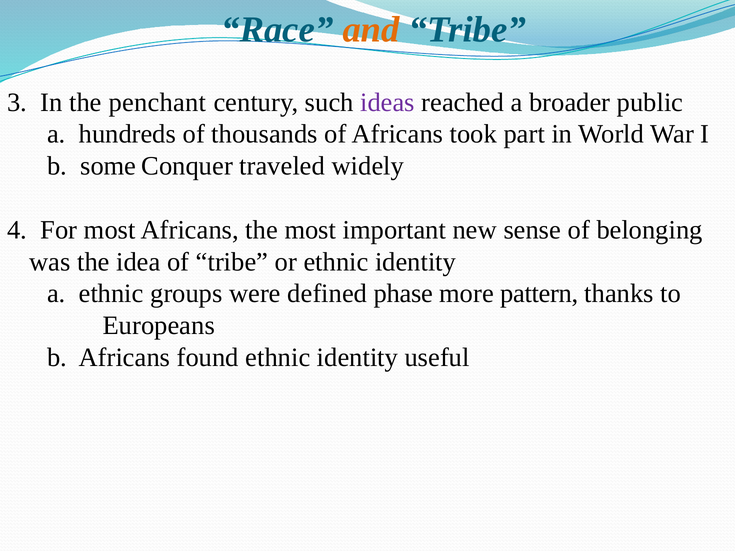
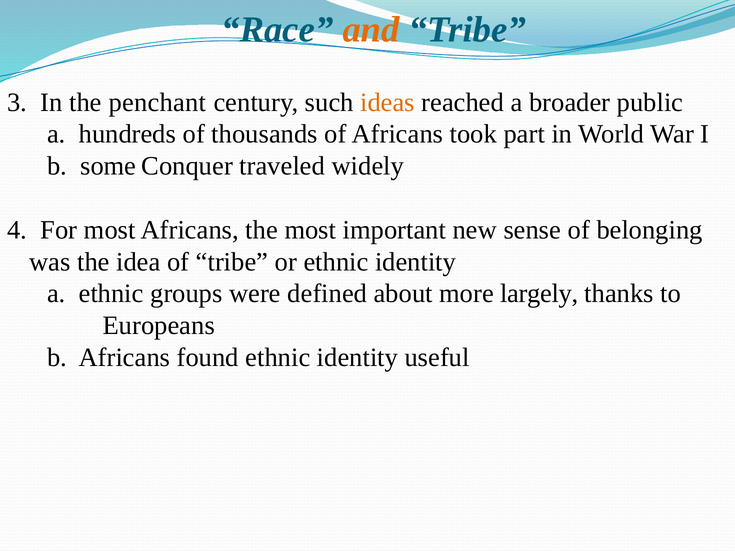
ideas colour: purple -> orange (388, 102)
phase: phase -> about (403, 294)
pattern: pattern -> largely (539, 294)
